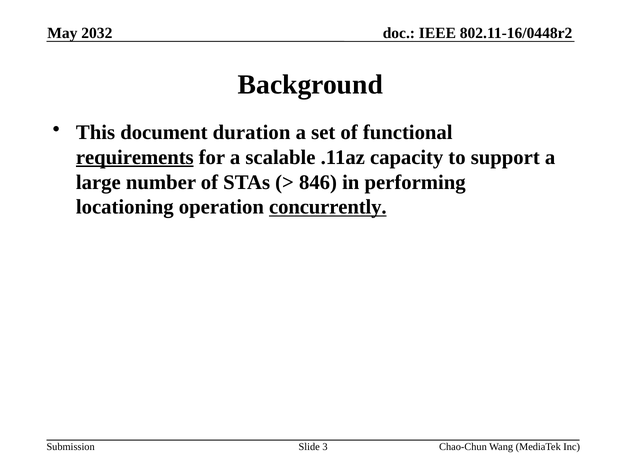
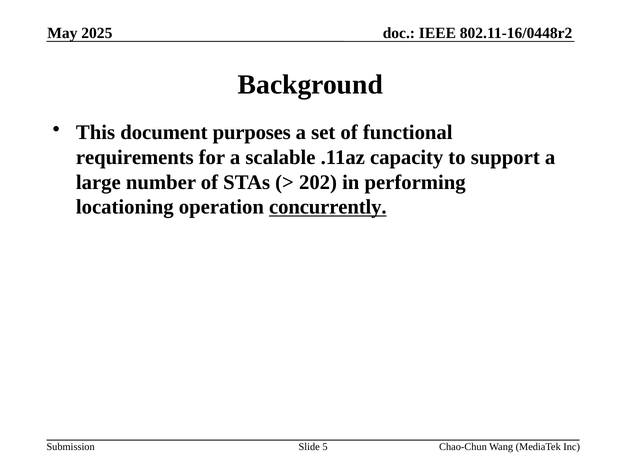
2032: 2032 -> 2025 (97, 33)
duration: duration -> purposes (252, 132)
requirements underline: present -> none (135, 157)
846: 846 -> 202 (318, 182)
3: 3 -> 5 (325, 447)
